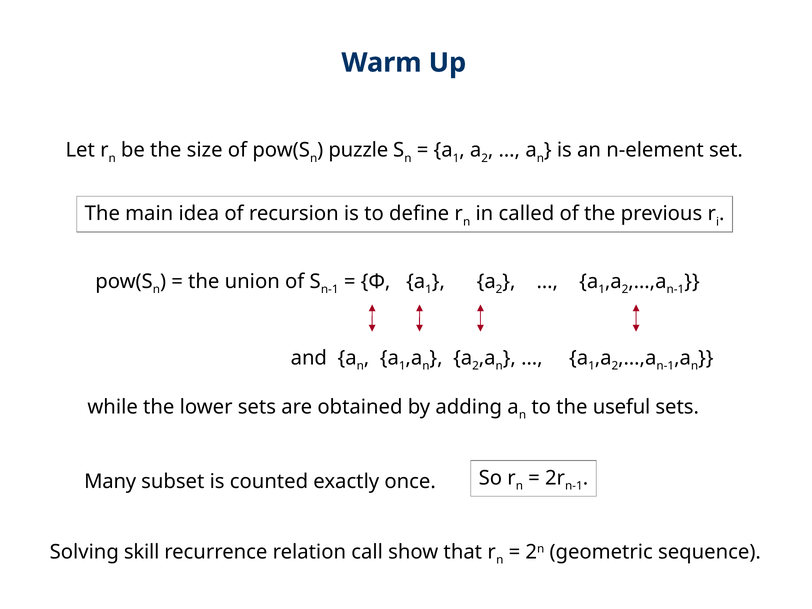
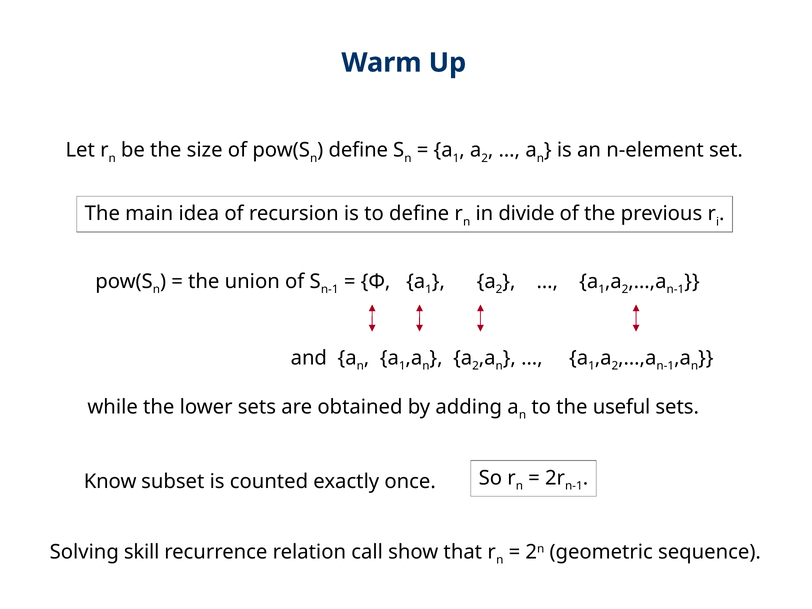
puzzle: puzzle -> define (358, 150)
called: called -> divide (527, 214)
Many: Many -> Know (110, 481)
